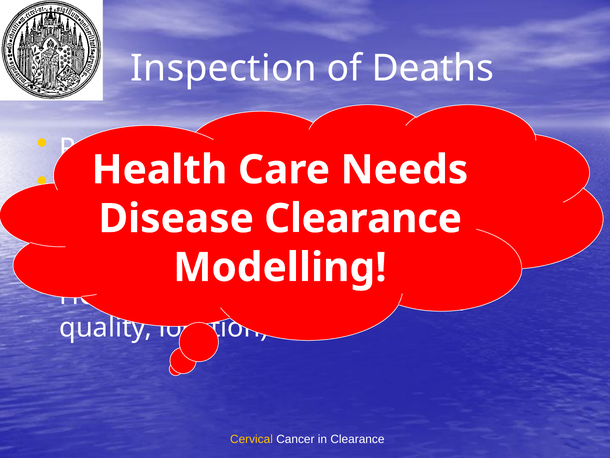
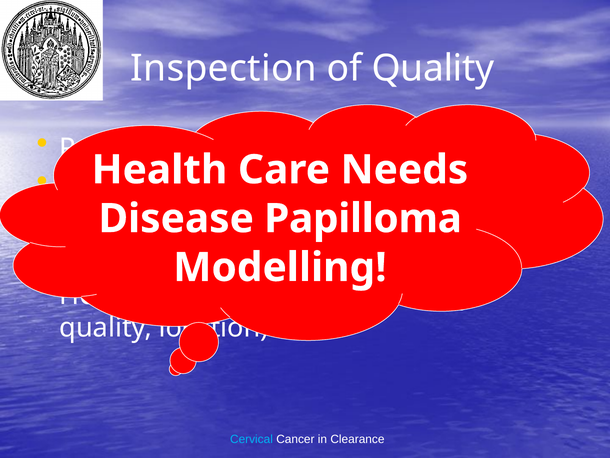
of Deaths: Deaths -> Quality (433, 68)
Clearance: Clearance -> Papilloma (363, 218)
Cervical colour: yellow -> light blue (251, 439)
